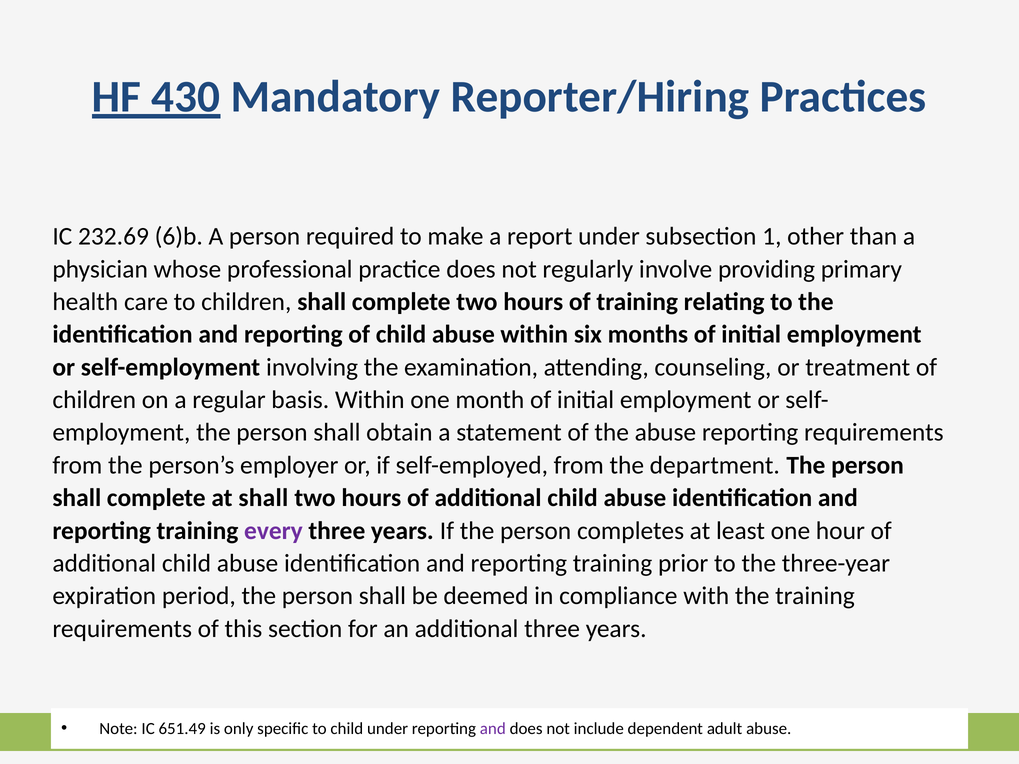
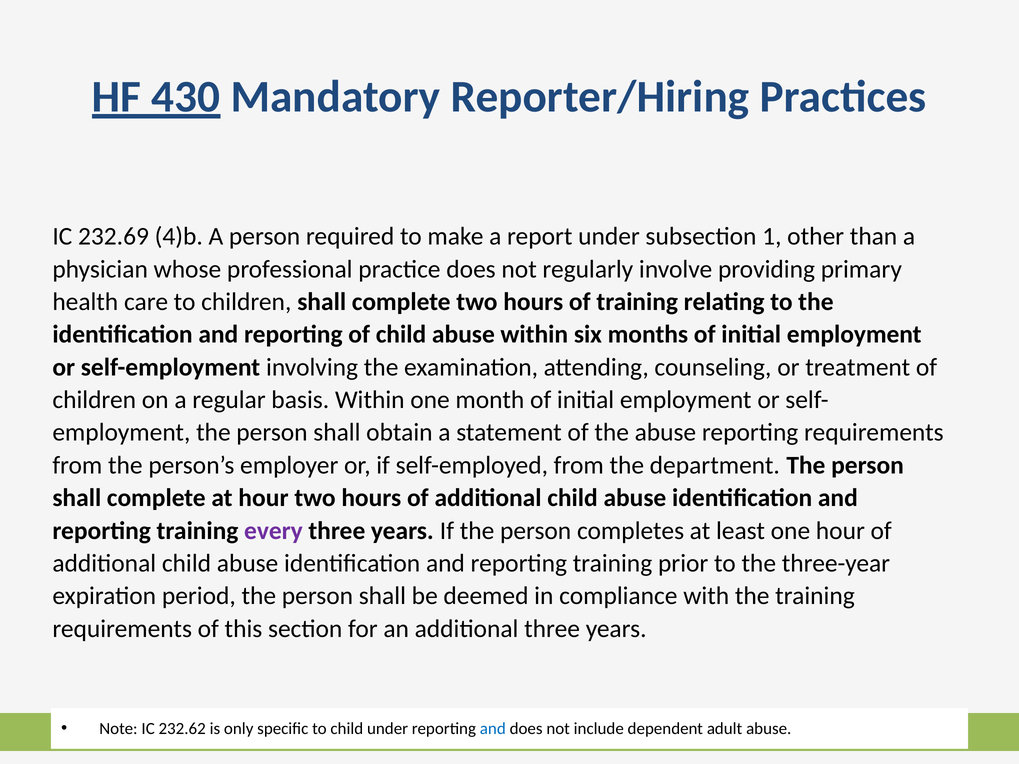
6)b: 6)b -> 4)b (179, 237)
at shall: shall -> hour (263, 498)
651.49: 651.49 -> 232.62 (182, 729)
and colour: purple -> blue (493, 729)
